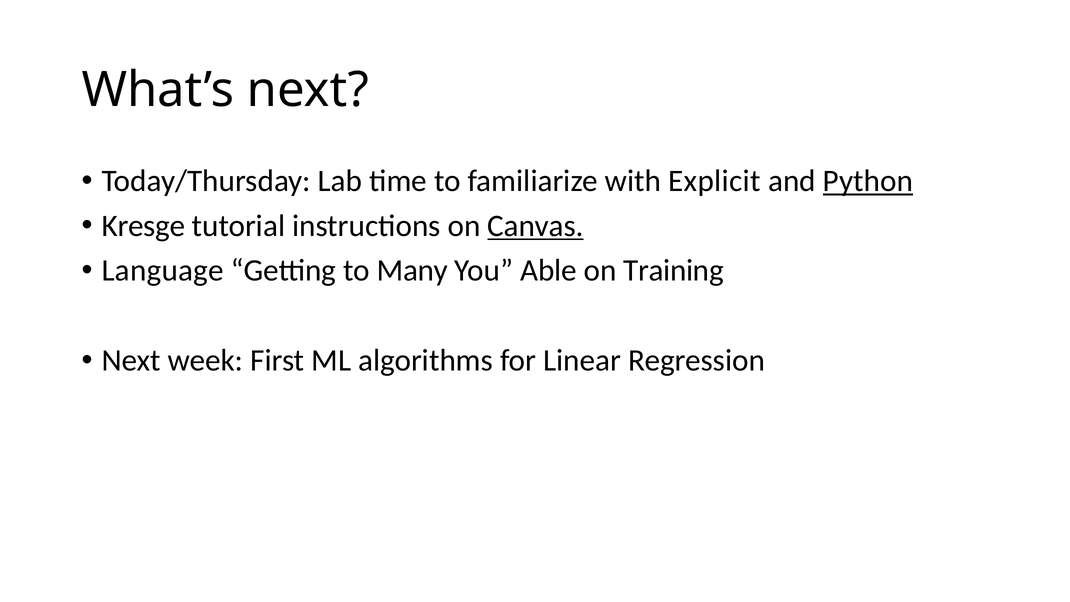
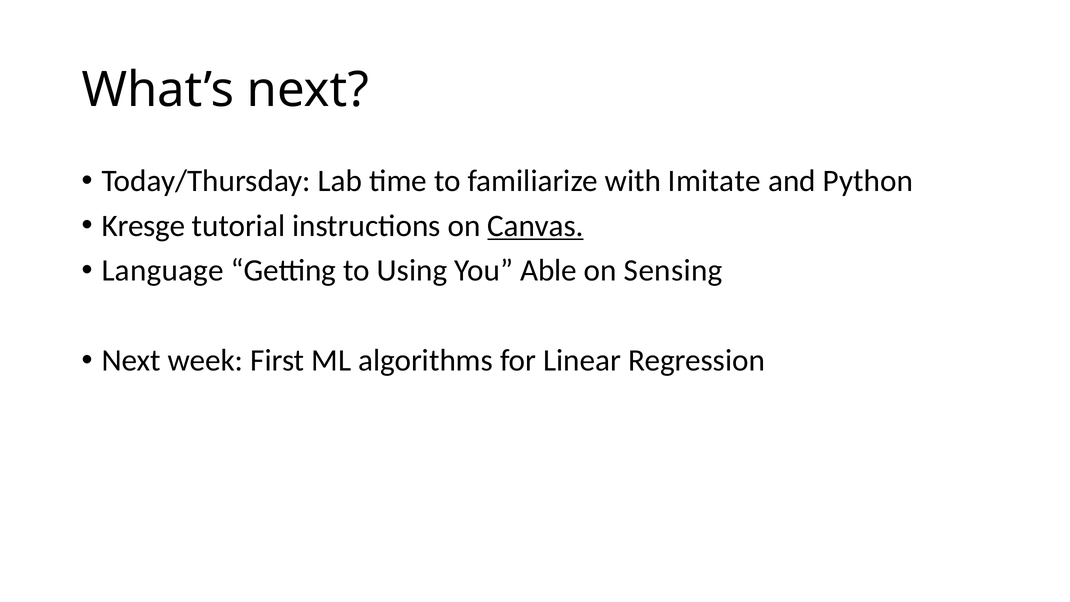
Explicit: Explicit -> Imitate (714, 181)
Python underline: present -> none (868, 181)
Many: Many -> Using (412, 271)
Training: Training -> Sensing (673, 271)
